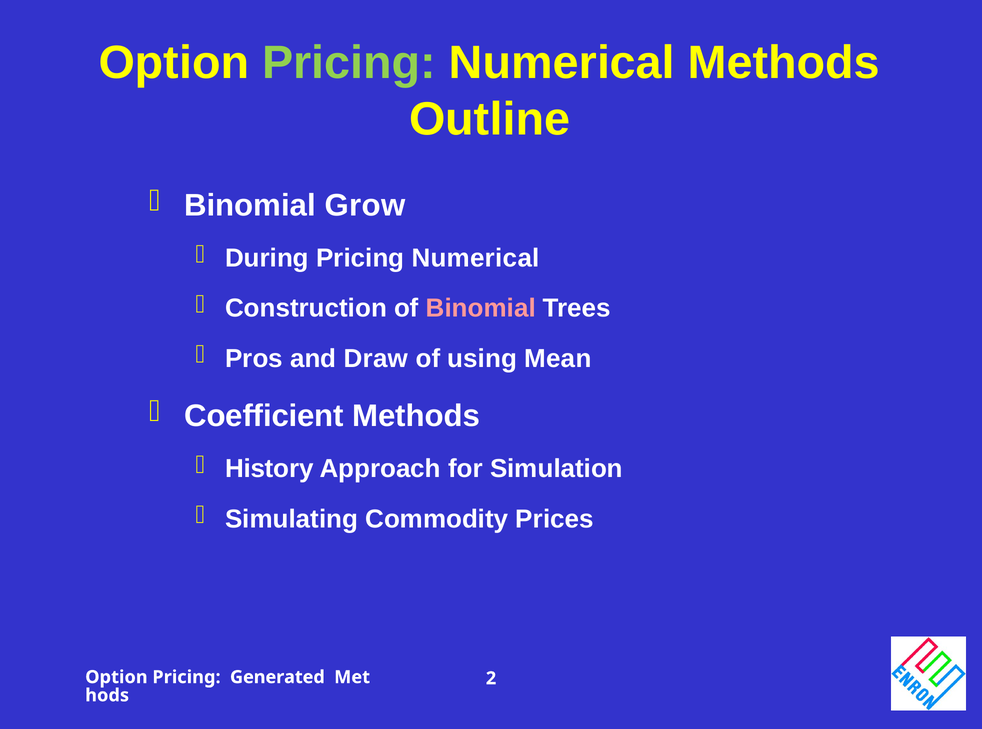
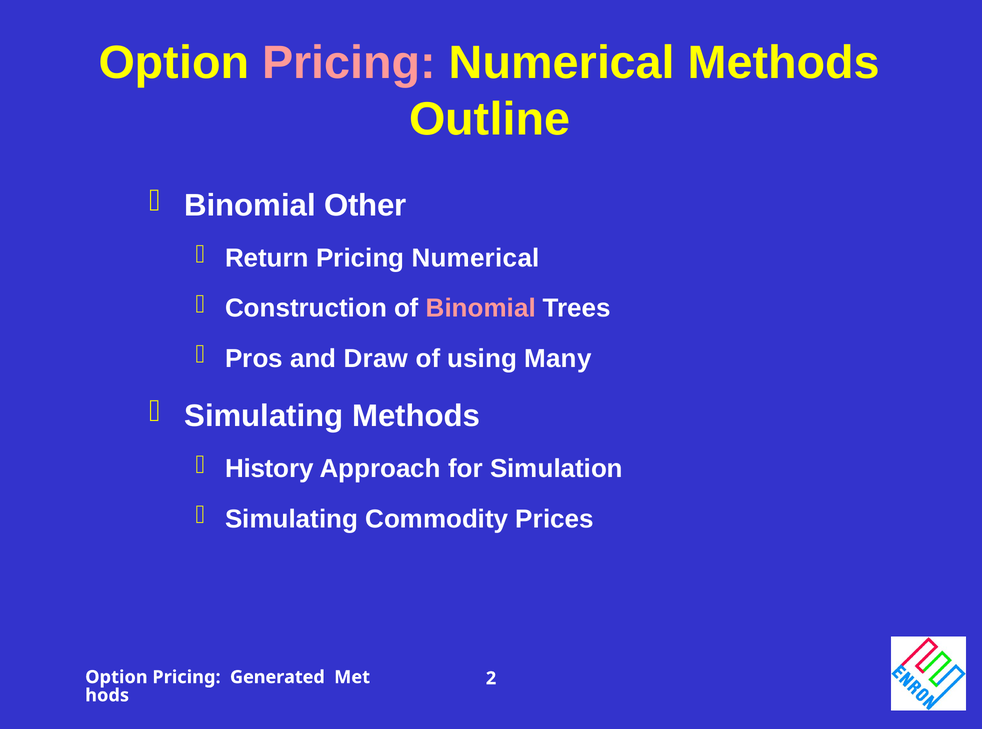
Pricing colour: light green -> pink (349, 63)
Grow: Grow -> Other (365, 205)
During: During -> Return (267, 258)
Mean: Mean -> Many (558, 359)
Coefficient: Coefficient -> Simulating (264, 416)
